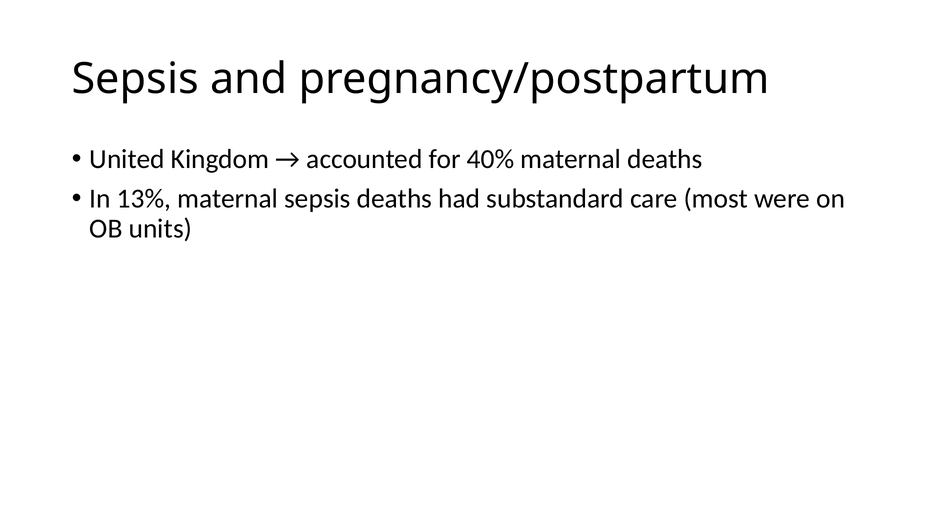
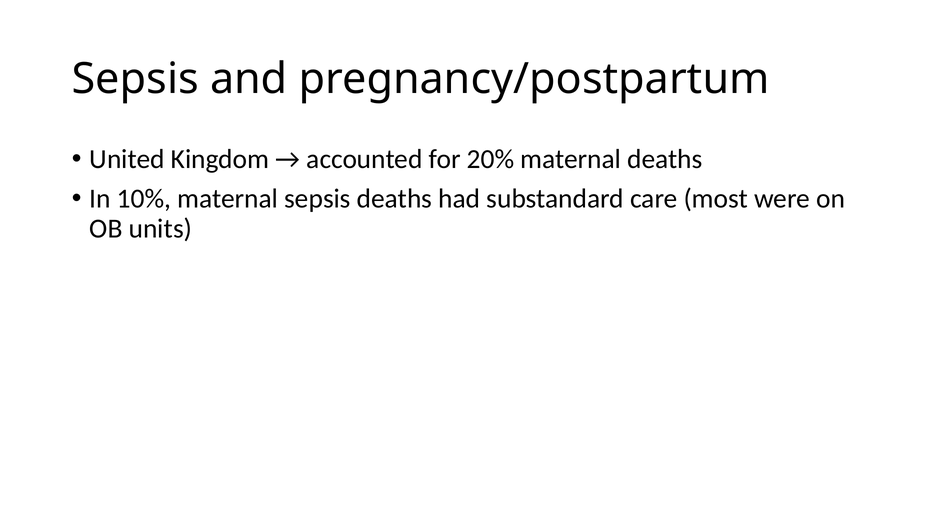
40%: 40% -> 20% (490, 159)
13%: 13% -> 10% (144, 199)
